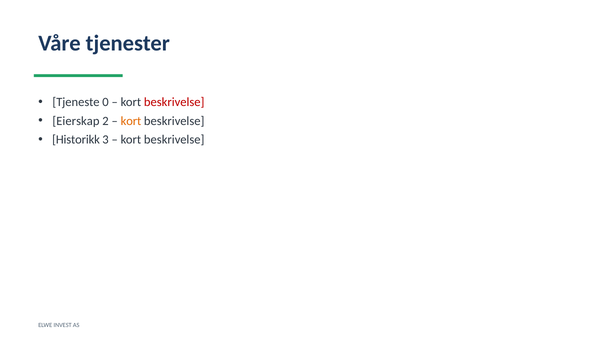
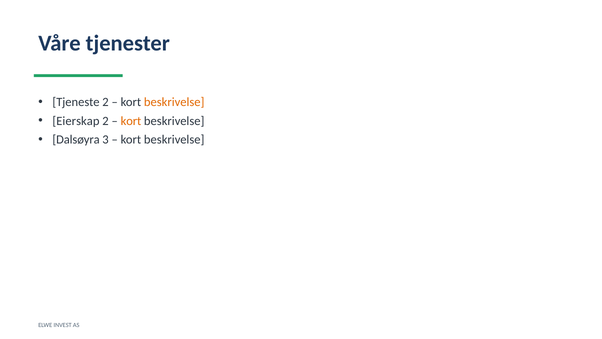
Tjeneste 0: 0 -> 2 (106, 102)
beskrivelse colour: red -> orange (174, 102)
Historikk: Historikk -> Dalsøyra (76, 140)
